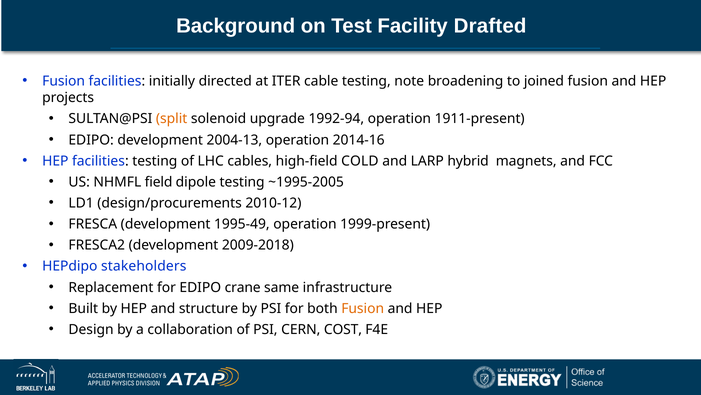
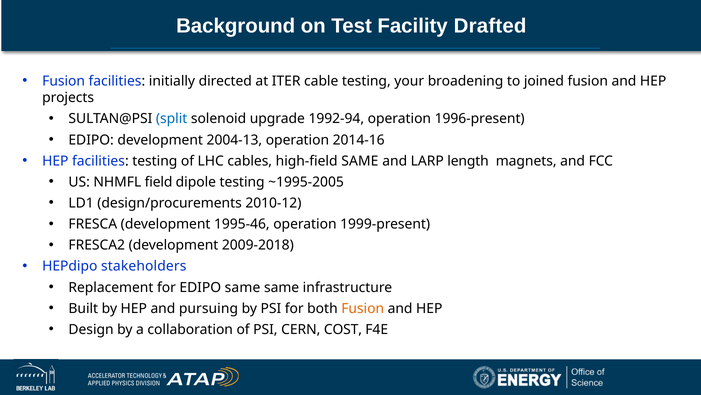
note: note -> your (409, 81)
split colour: orange -> blue (172, 119)
1911-present: 1911-present -> 1996-present (480, 119)
high-field COLD: COLD -> SAME (360, 161)
hybrid: hybrid -> length (468, 161)
1995-49: 1995-49 -> 1995-46 (242, 224)
EDIPO crane: crane -> same (243, 287)
structure: structure -> pursuing (208, 308)
